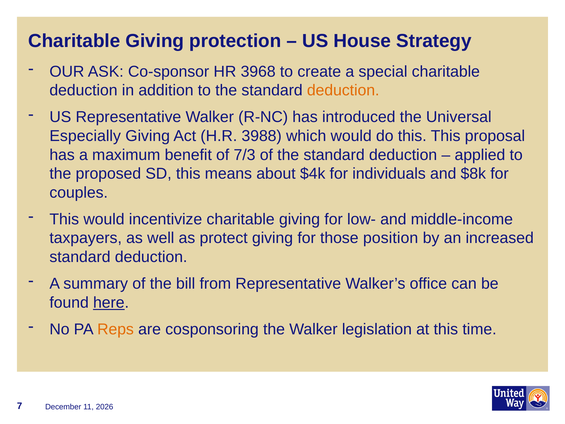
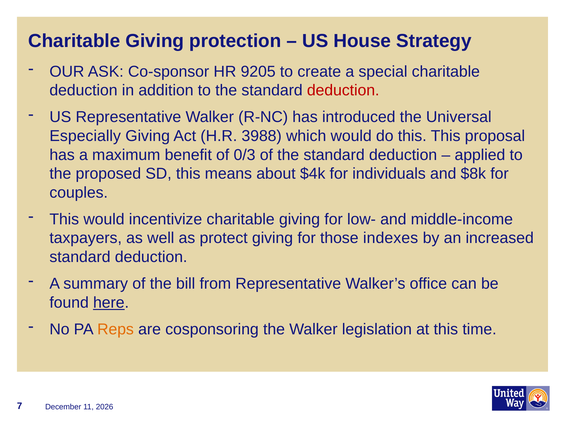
3968: 3968 -> 9205 (258, 72)
deduction colour: orange -> red (343, 90)
7/3: 7/3 -> 0/3 (245, 155)
position: position -> indexes (391, 238)
